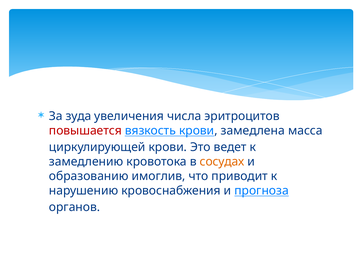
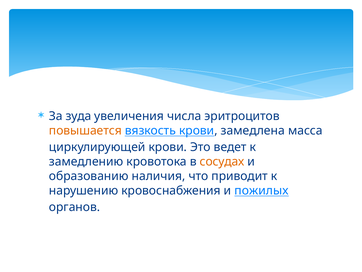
повышается colour: red -> orange (85, 130)
имоглив: имоглив -> наличия (159, 176)
прогноза: прогноза -> пожилых (262, 190)
